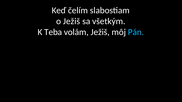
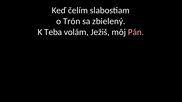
o Ježiš: Ježiš -> Trón (72, 21)
všetkým: všetkým -> zbielený (109, 21)
Pán colour: light blue -> pink (136, 32)
